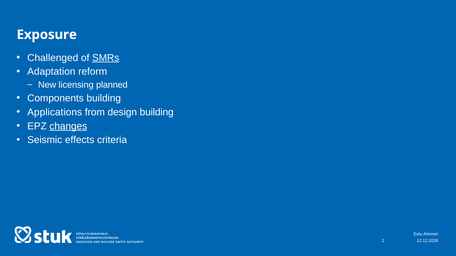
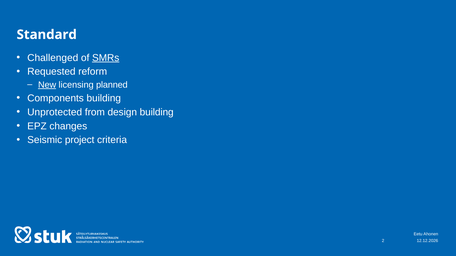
Exposure: Exposure -> Standard (47, 35)
Adaptation: Adaptation -> Requested (51, 72)
New underline: none -> present (47, 85)
Applications: Applications -> Unprotected (55, 112)
changes underline: present -> none (68, 126)
effects: effects -> project (80, 140)
